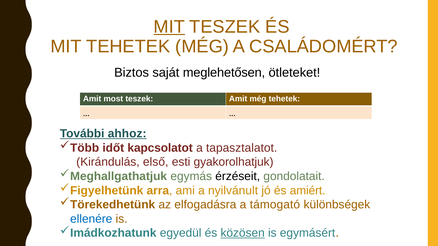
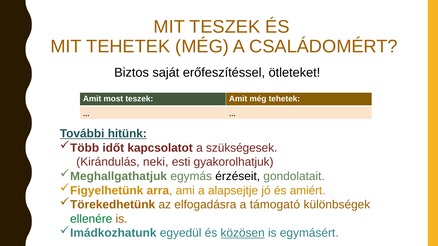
MIT underline: present -> none (169, 27)
meglehetősen: meglehetősen -> erőfeszítéssel (224, 73)
ahhoz: ahhoz -> hitünk (127, 134)
tapasztalatot: tapasztalatot -> szükségesek (242, 148)
első: első -> neki (156, 162)
nyilvánult: nyilvánult -> alapsejtje (233, 191)
ellenére colour: blue -> green (91, 219)
